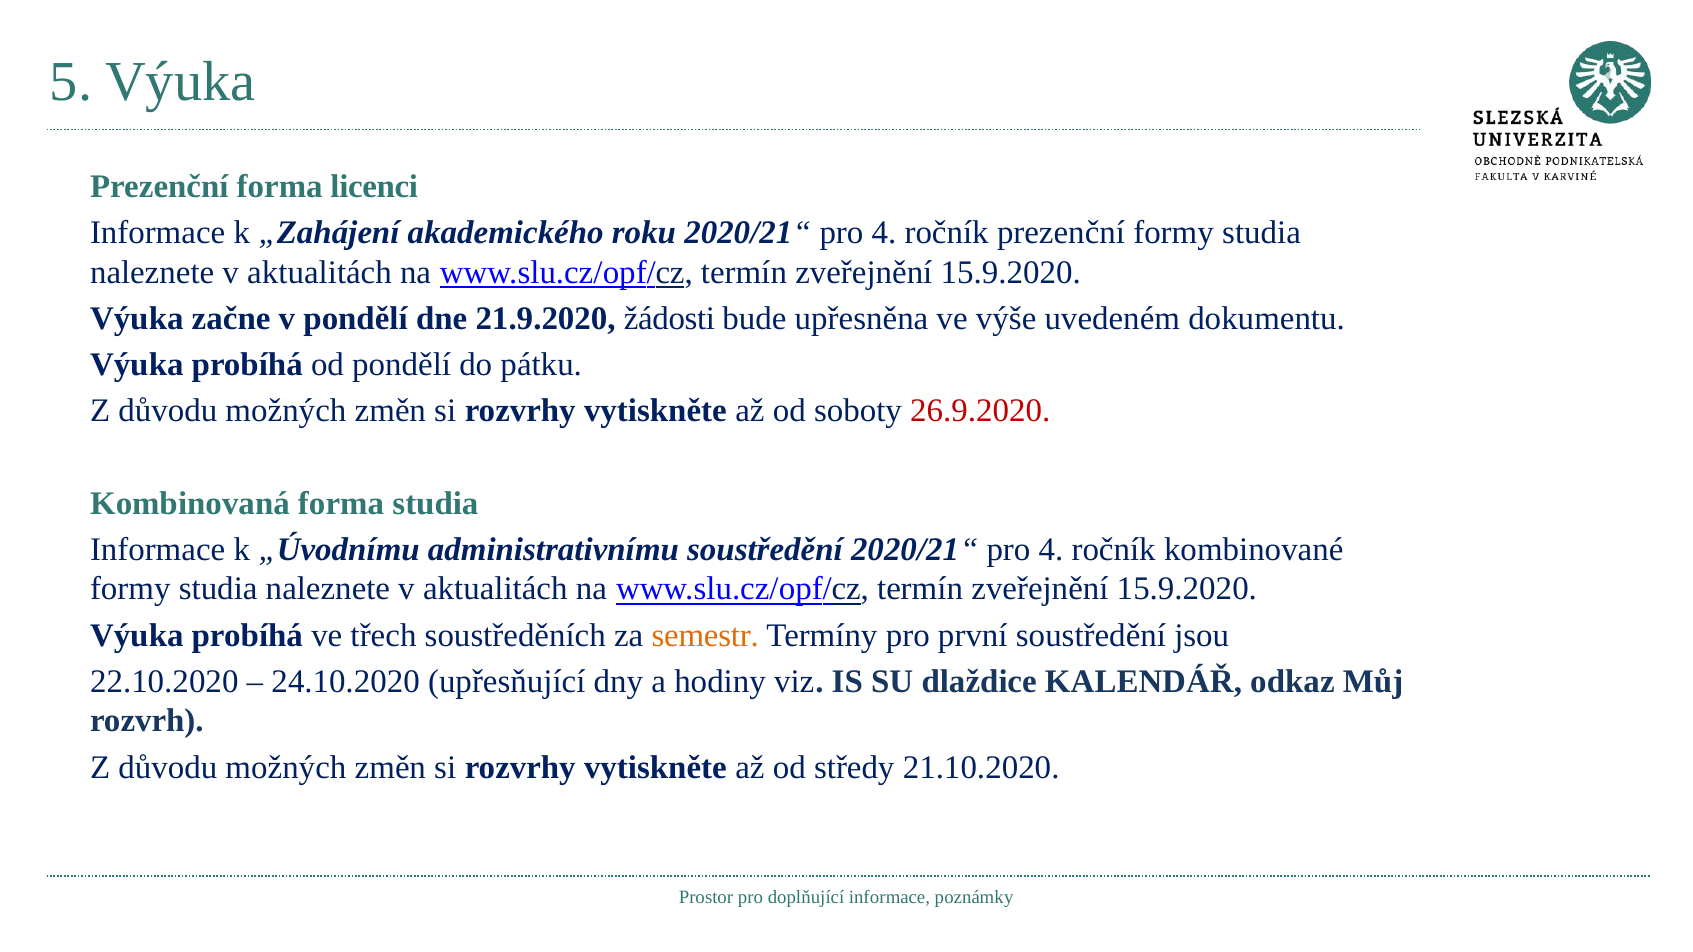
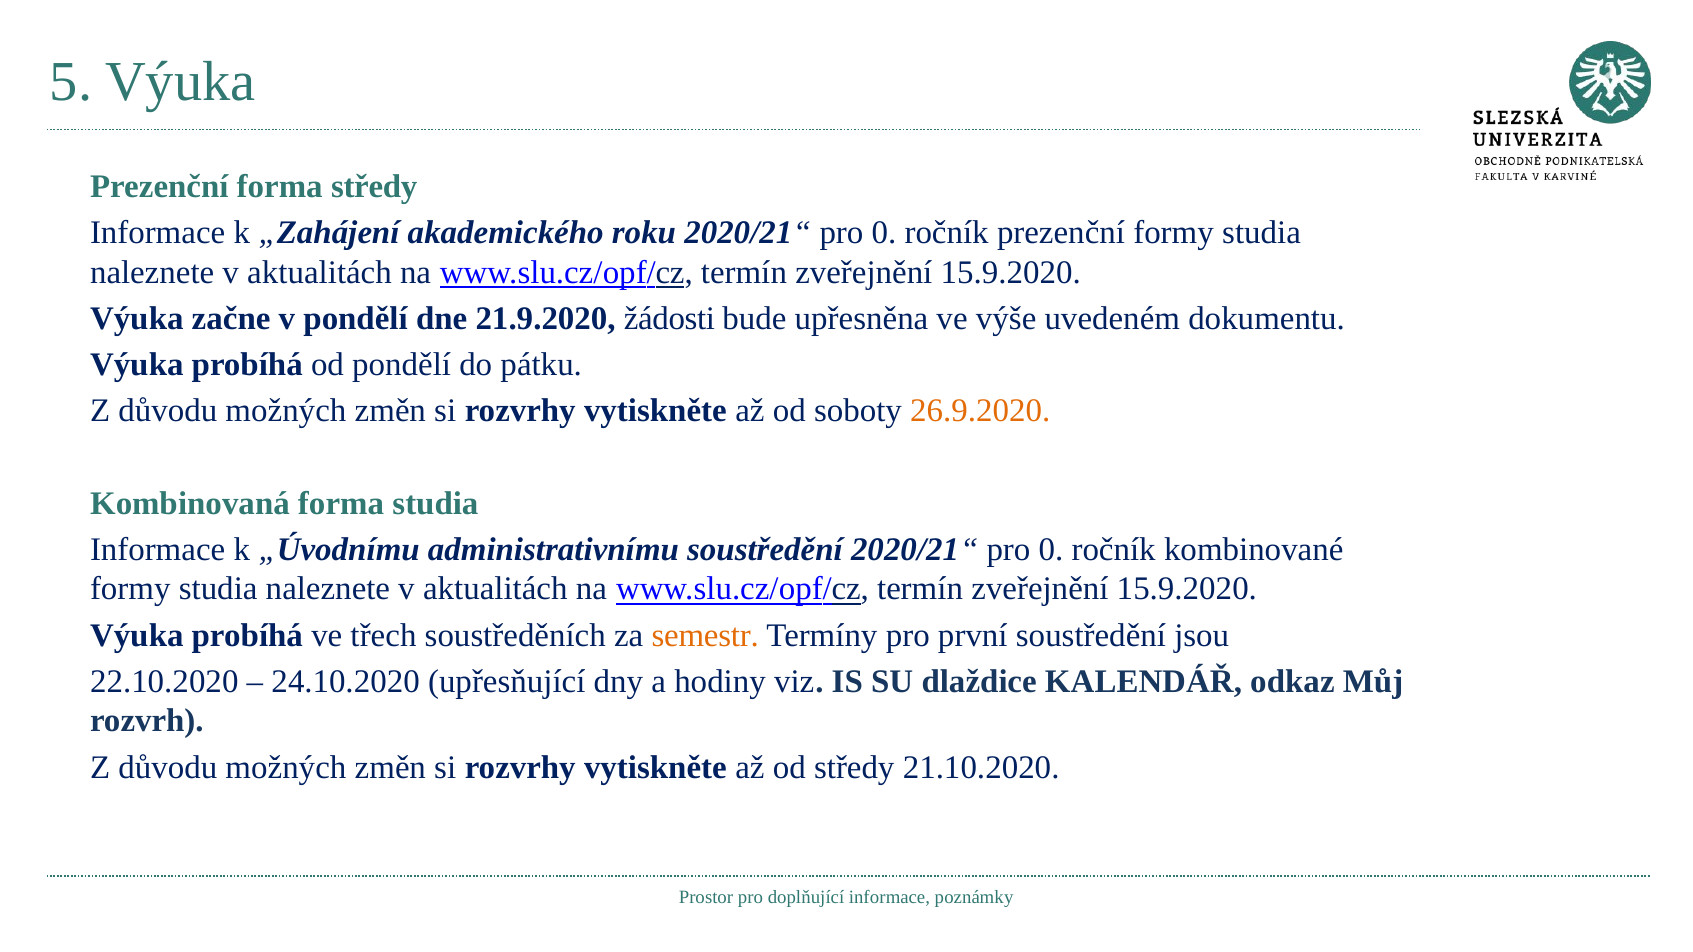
forma licenci: licenci -> středy (374, 187)
roku 2020/21“ pro 4: 4 -> 0 (884, 233)
26.9.2020 colour: red -> orange (980, 411)
soustředění 2020/21“ pro 4: 4 -> 0 (1051, 550)
